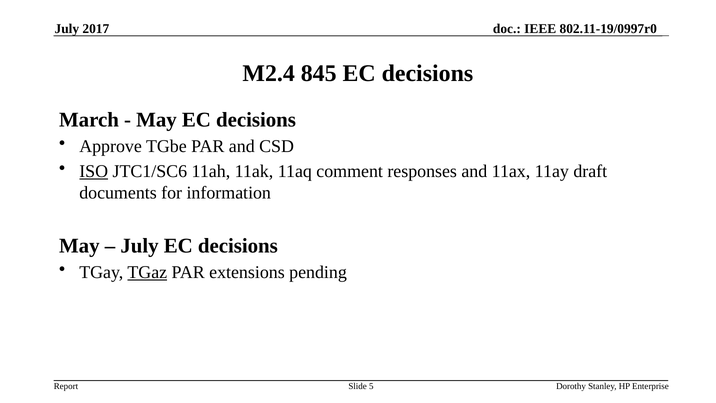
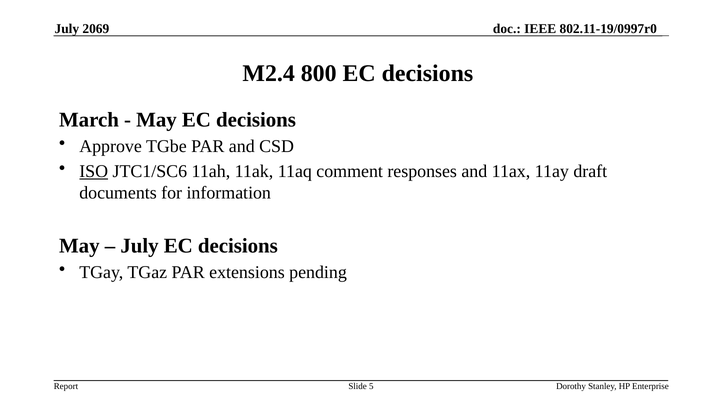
2017: 2017 -> 2069 (96, 29)
845: 845 -> 800 (319, 73)
TGaz underline: present -> none (147, 272)
